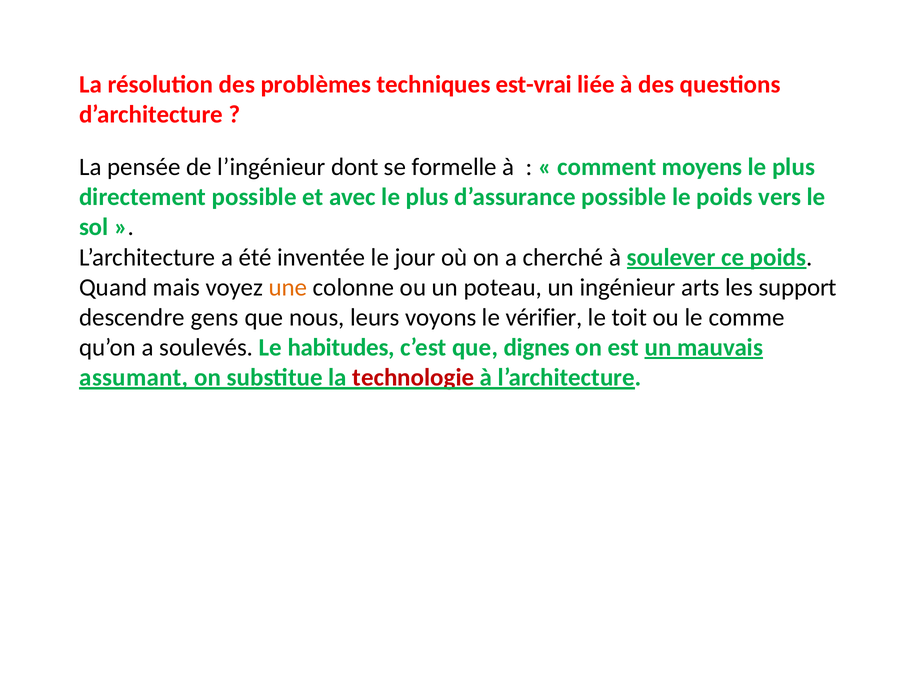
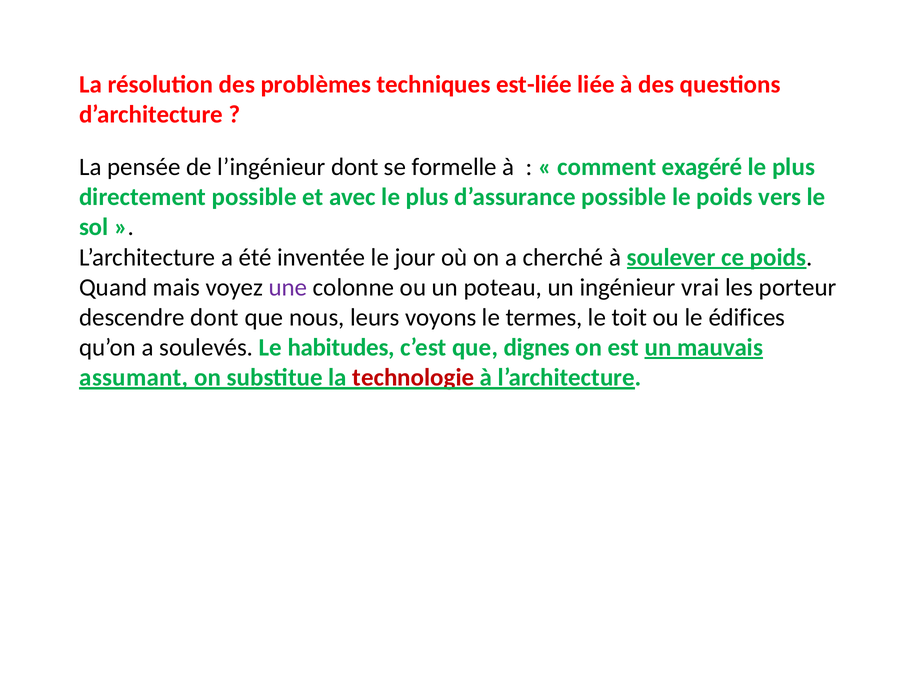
est-vrai: est-vrai -> est-liée (534, 84)
moyens: moyens -> exagéré (702, 167)
une colour: orange -> purple (288, 287)
arts: arts -> vrai (700, 287)
support: support -> porteur (798, 287)
descendre gens: gens -> dont (214, 317)
vérifier: vérifier -> termes (544, 317)
comme: comme -> édifices (747, 317)
